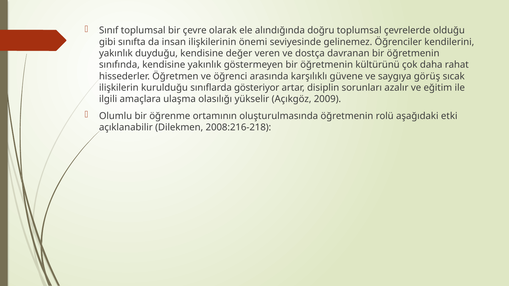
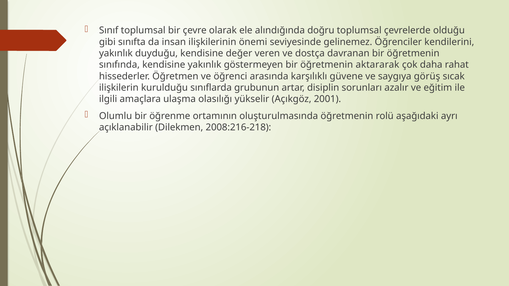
kültürünü: kültürünü -> aktararak (377, 65)
gösteriyor: gösteriyor -> grubunun (257, 88)
2009: 2009 -> 2001 (327, 99)
etki: etki -> ayrı (449, 116)
